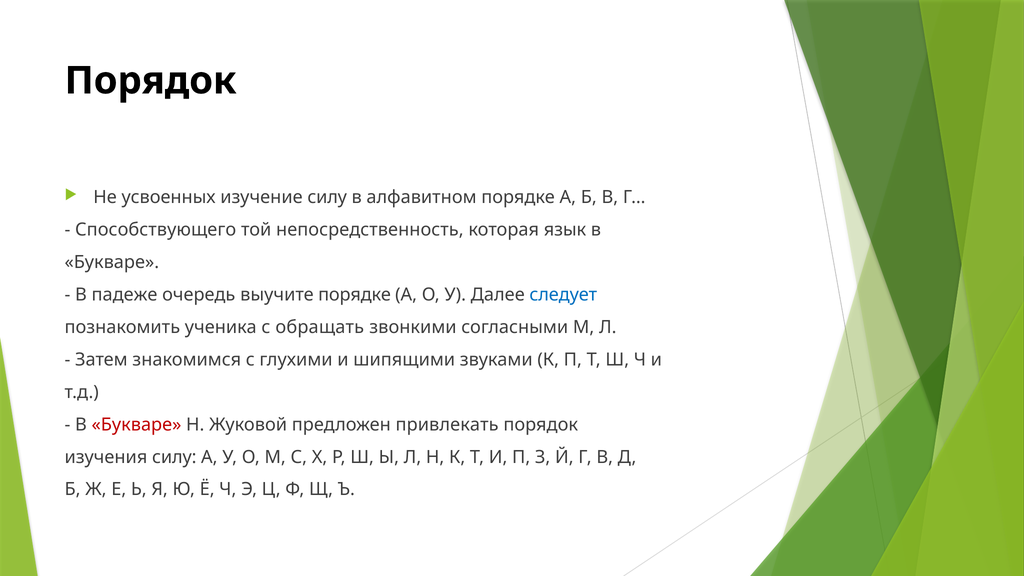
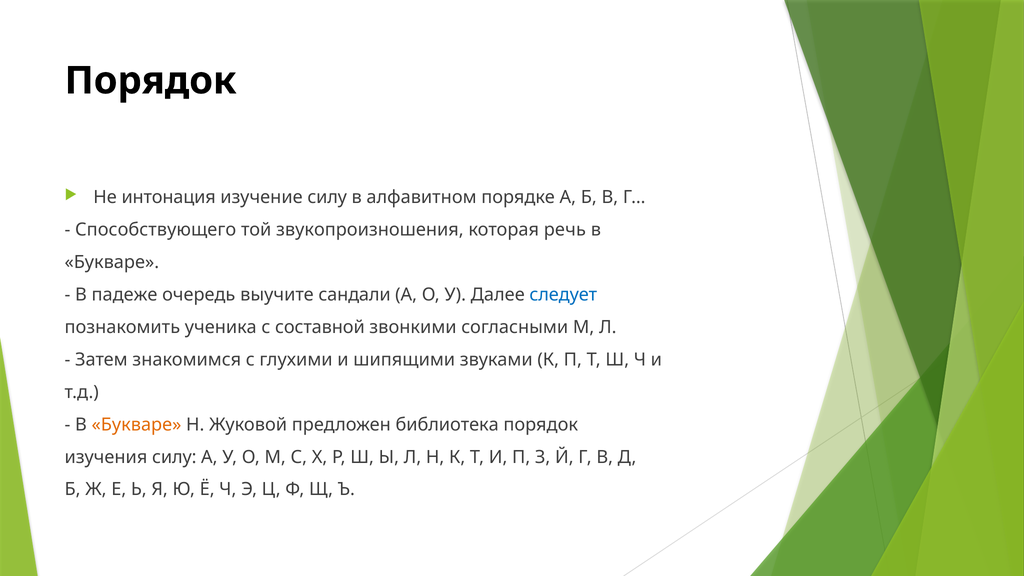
усвоенных: усвоенных -> интонация (169, 197)
непосредственность: непосредственность -> звукопроизношения (370, 230)
язык: язык -> речь (565, 230)
выучите порядке: порядке -> сандали (355, 295)
обращать: обращать -> составной (320, 327)
Букваре colour: red -> orange (136, 425)
привлекать: привлекать -> библиотека (447, 425)
